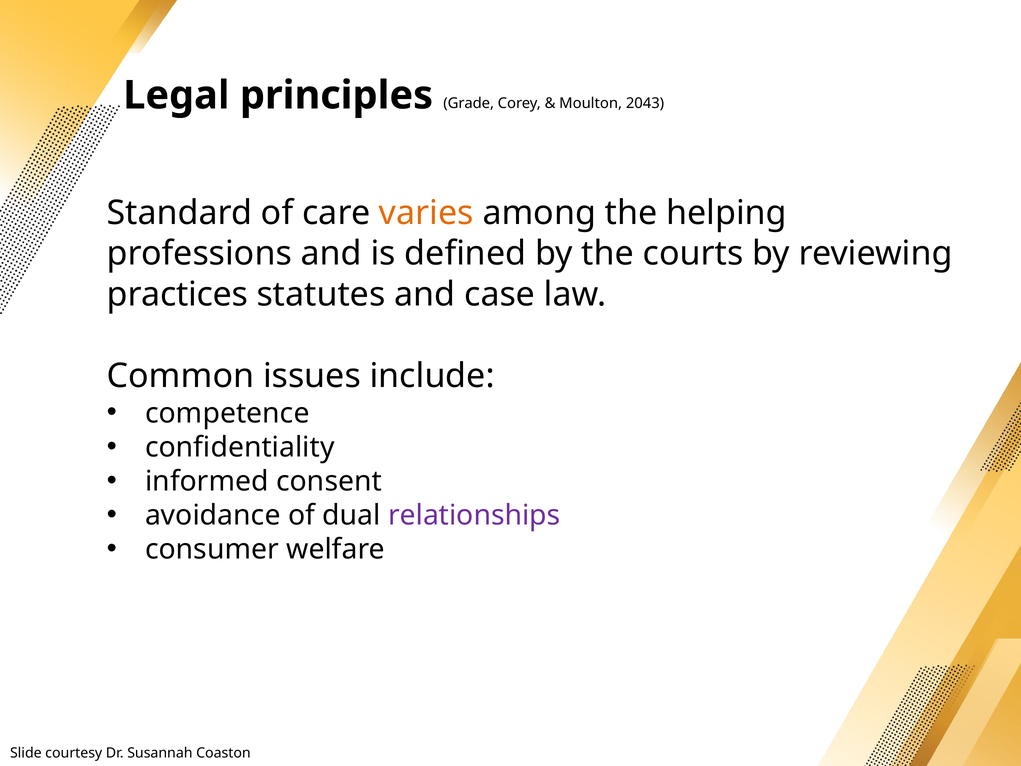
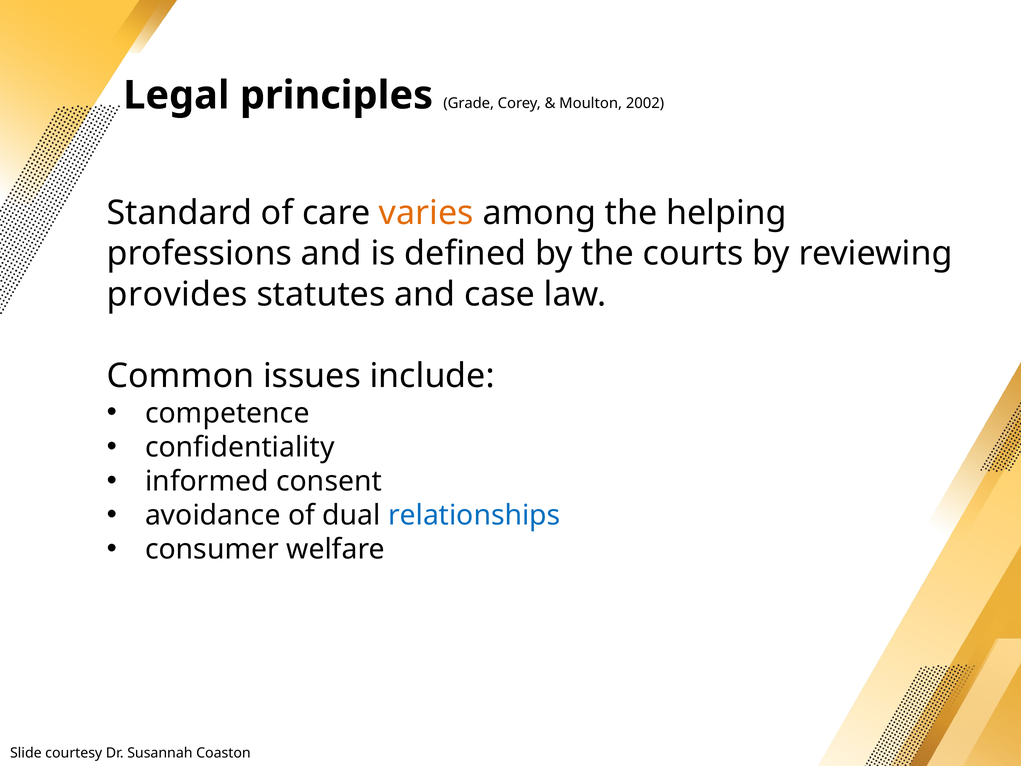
2043: 2043 -> 2002 (645, 104)
practices: practices -> provides (177, 294)
relationships colour: purple -> blue (474, 515)
